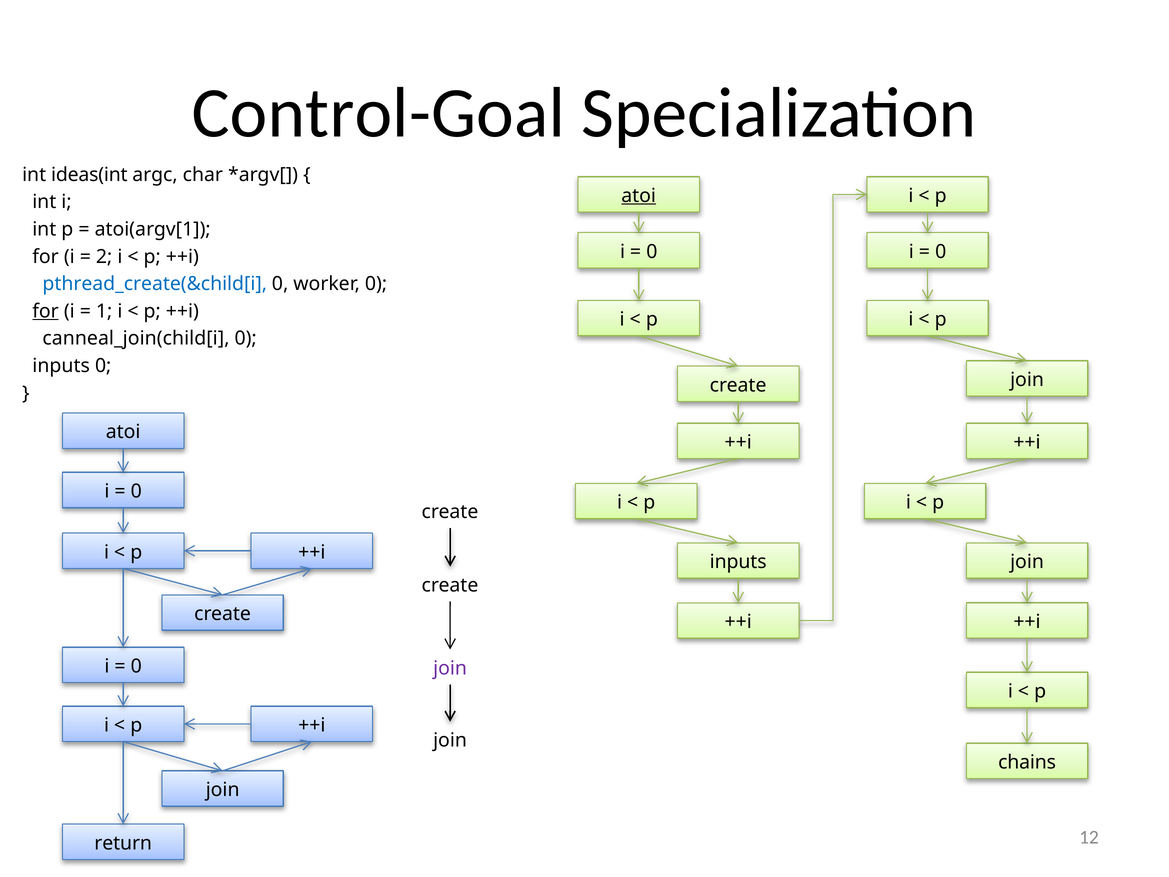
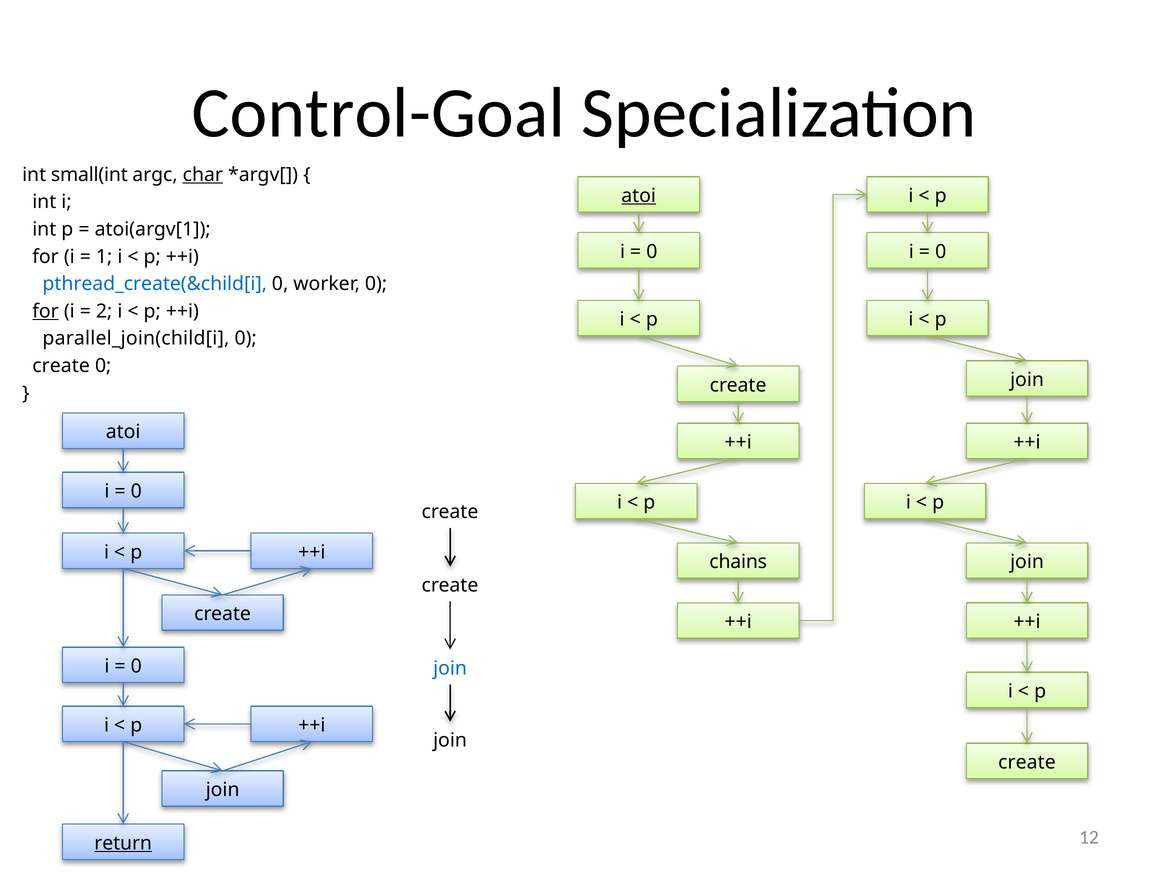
ideas(int: ideas(int -> small(int (89, 175)
char underline: none -> present (203, 175)
2: 2 -> 1 (104, 257)
1: 1 -> 2 (104, 311)
canneal_join(child[i: canneal_join(child[i -> parallel_join(child[i (136, 338)
inputs: inputs -> create (61, 366)
inputs: inputs -> chains (738, 562)
join colour: purple -> blue (450, 668)
chains: chains -> create (1027, 762)
return underline: none -> present (123, 843)
